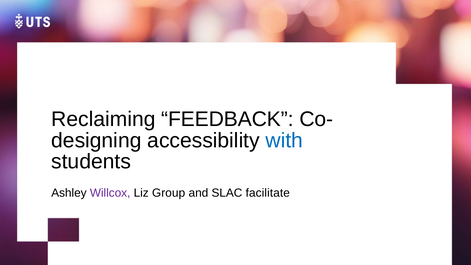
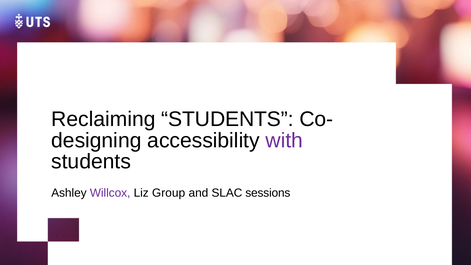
Reclaiming FEEDBACK: FEEDBACK -> STUDENTS (227, 119)
with colour: blue -> purple (284, 140)
facilitate: facilitate -> sessions (268, 193)
